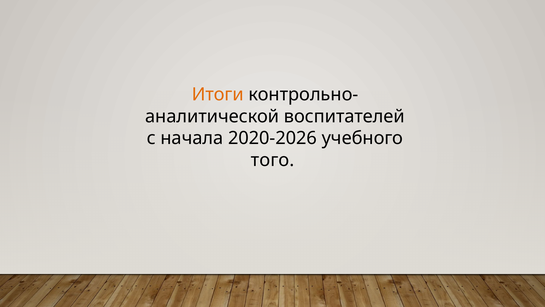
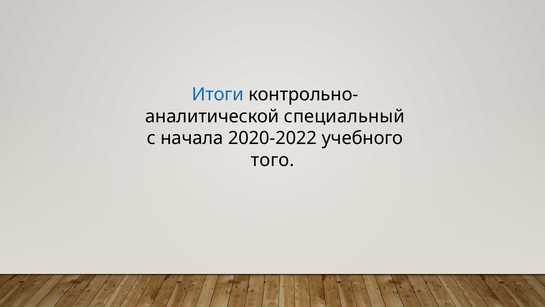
Итоги colour: orange -> blue (218, 94)
воспитателей: воспитателей -> специальный (344, 116)
2020-2026: 2020-2026 -> 2020-2022 (273, 138)
